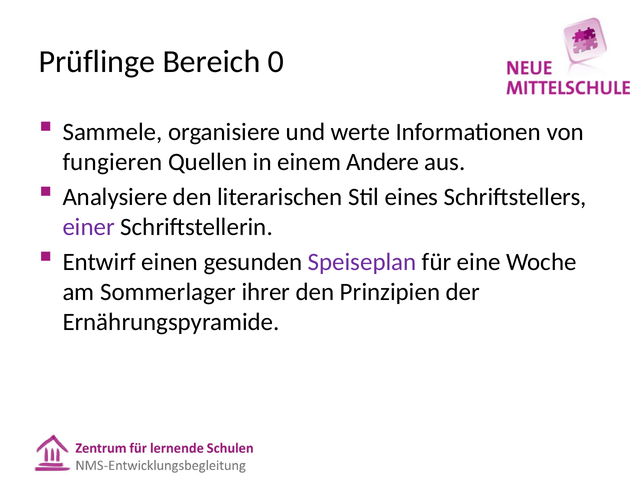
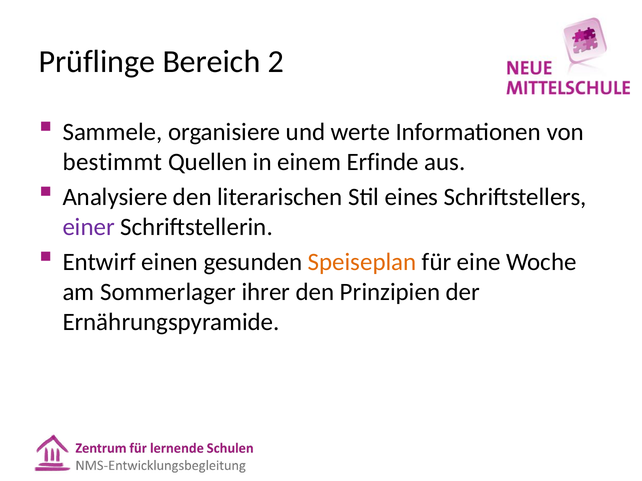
0: 0 -> 2 (276, 62)
fungieren: fungieren -> bestimmt (112, 162)
Andere: Andere -> Erfinde (383, 162)
Speiseplan colour: purple -> orange (362, 262)
